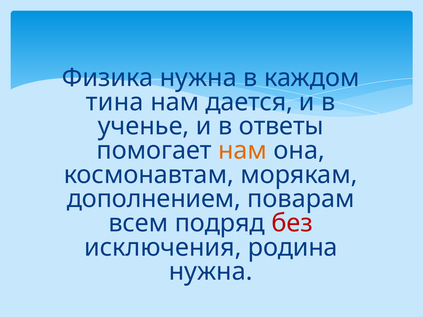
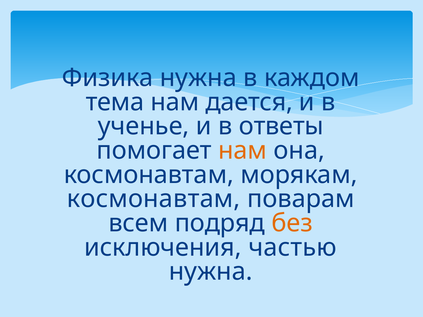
тина: тина -> тема (115, 102)
дополнением: дополнением -> космонавтам (154, 199)
без colour: red -> orange (292, 223)
родина: родина -> частью (293, 248)
